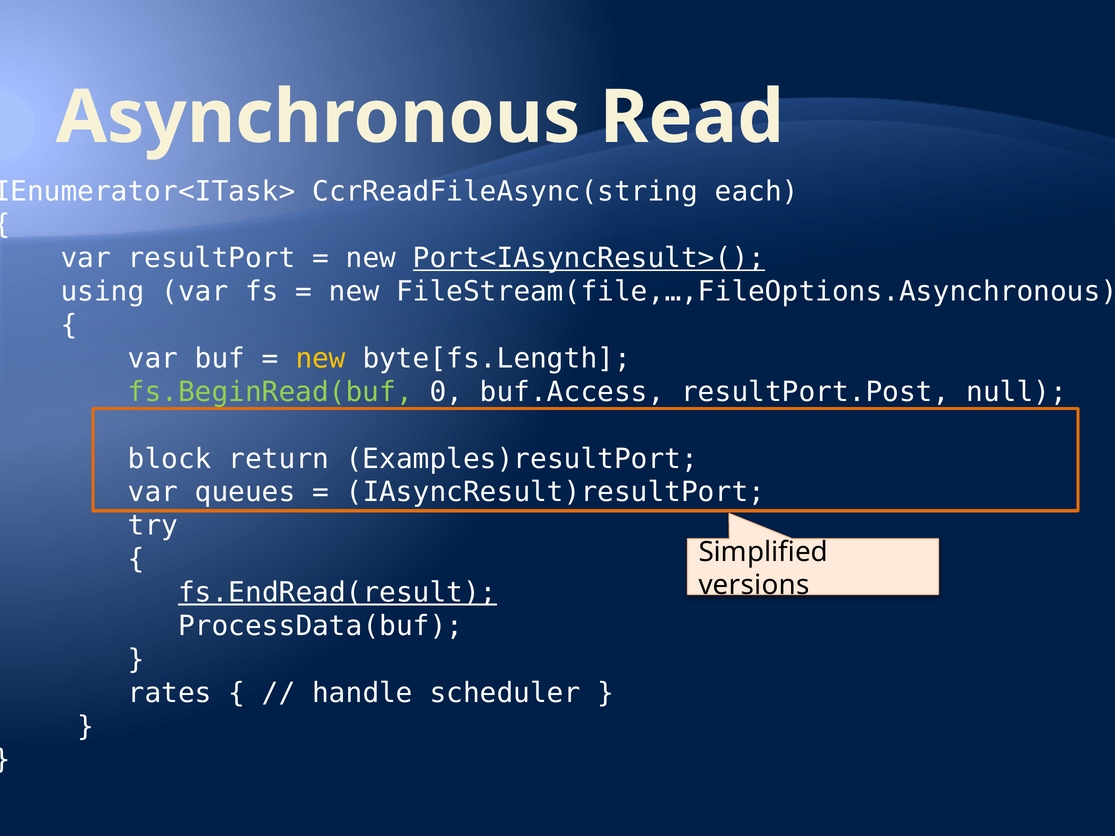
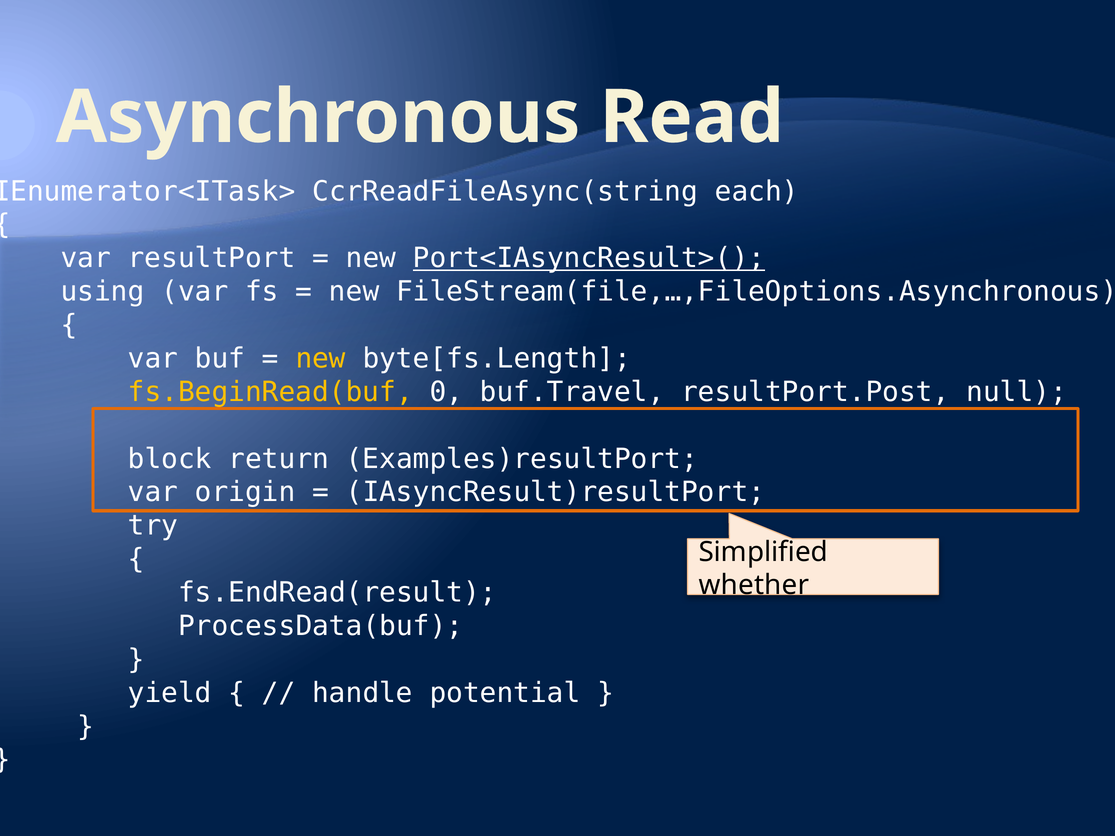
fs.BeginRead(buf colour: light green -> yellow (270, 392)
buf.Access: buf.Access -> buf.Travel (572, 392)
queues: queues -> origin (245, 492)
versions: versions -> whether (754, 585)
fs.EndRead(result underline: present -> none (337, 593)
rates: rates -> yield (170, 693)
scheduler: scheduler -> potential (505, 693)
